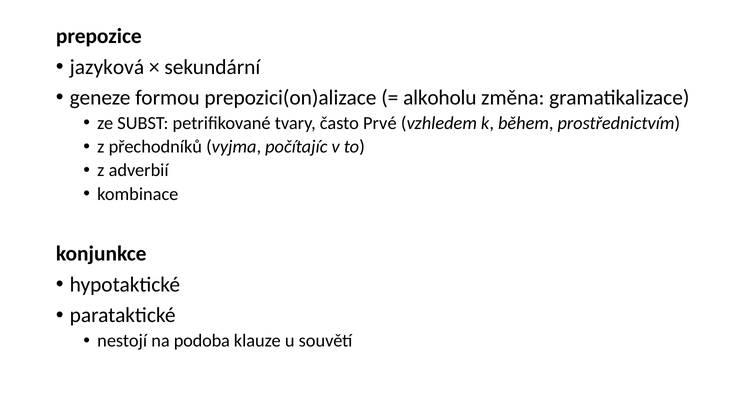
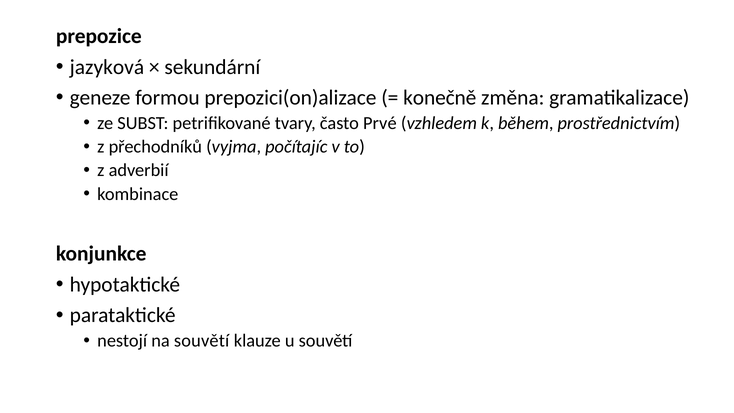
alkoholu: alkoholu -> konečně (440, 98)
na podoba: podoba -> souvětí (202, 341)
